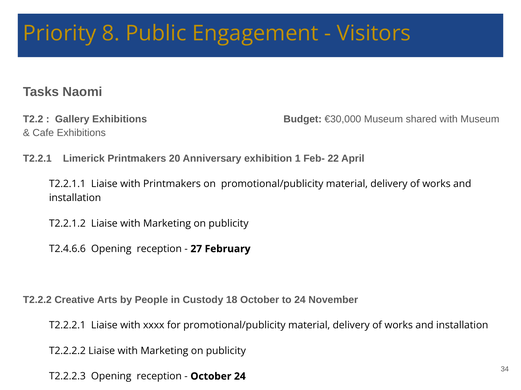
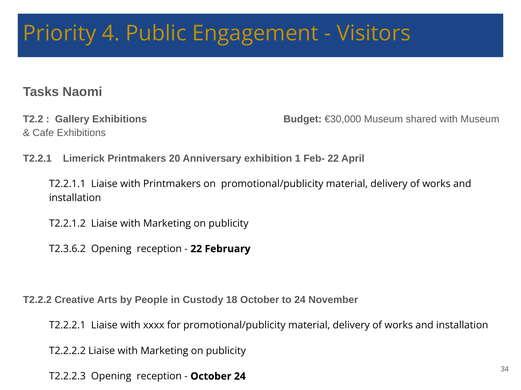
8: 8 -> 4 (111, 34)
T2.4.6.6: T2.4.6.6 -> T2.3.6.2 (67, 249)
27: 27 -> 22 (196, 249)
